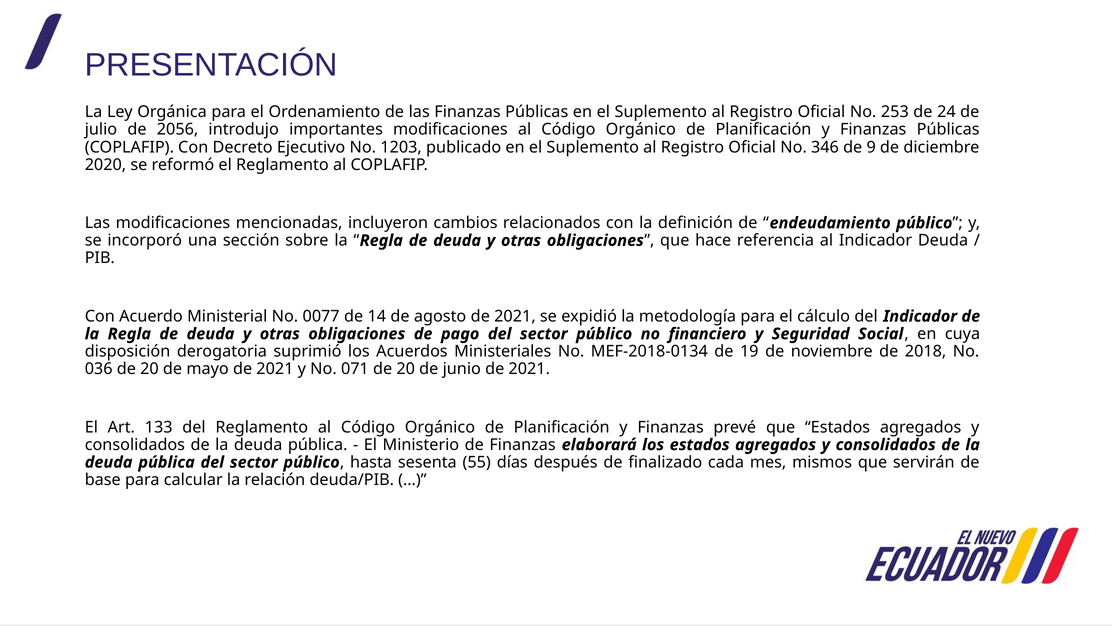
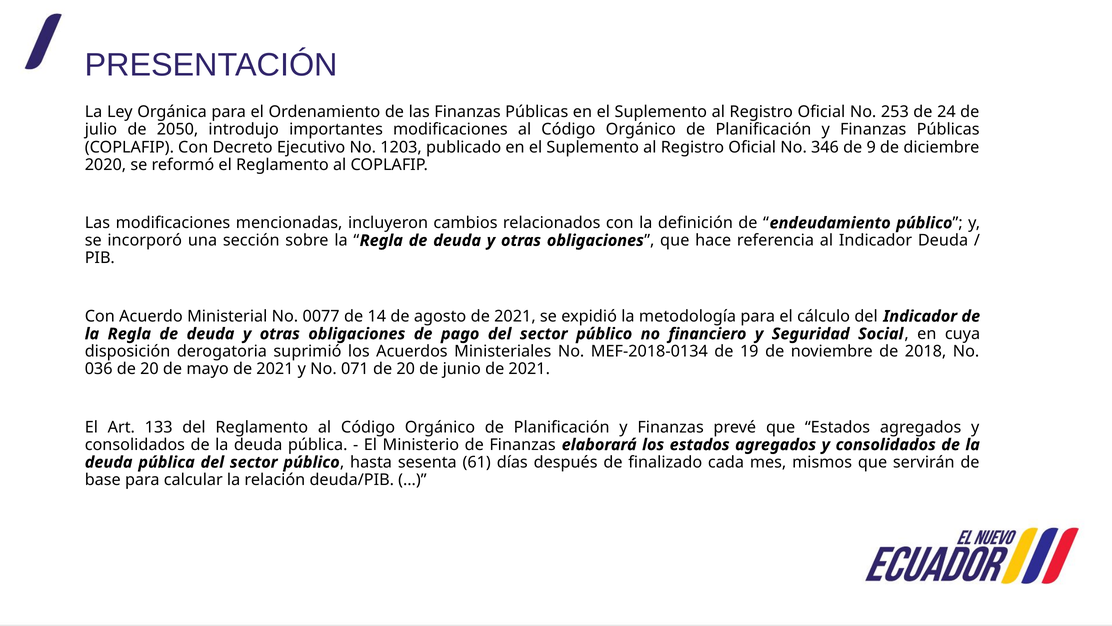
2056: 2056 -> 2050 (178, 130)
55: 55 -> 61 (477, 462)
